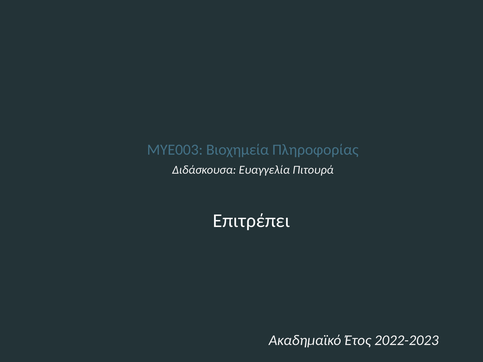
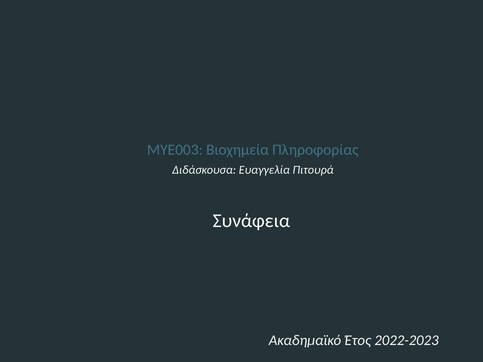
Επιτρέπει: Επιτρέπει -> Συνάφεια (252, 221)
